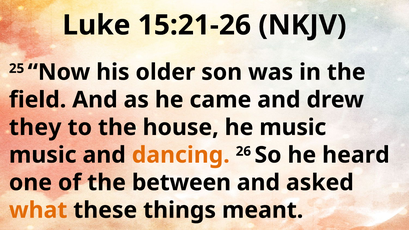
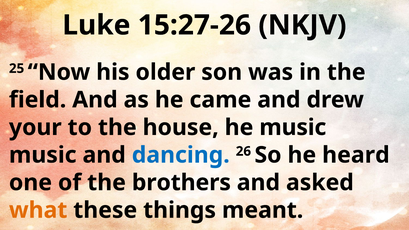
15:21-26: 15:21-26 -> 15:27-26 (194, 25)
they: they -> your (35, 127)
dancing colour: orange -> blue (181, 155)
between: between -> brothers (181, 183)
